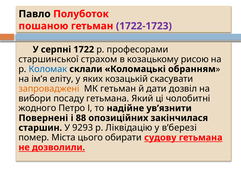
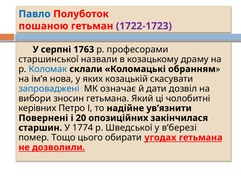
Павло colour: black -> blue (35, 14)
1722: 1722 -> 1763 (84, 49)
страхом: страхом -> назвали (99, 59)
рисою: рисою -> драму (195, 59)
еліту: еліту -> нова (62, 79)
запроваджені colour: orange -> blue (49, 89)
МК гетьман: гетьман -> означає (118, 89)
посаду: посаду -> зносин (69, 98)
жодного: жодного -> керівних (37, 108)
88: 88 -> 20 (81, 118)
9293: 9293 -> 1774 (83, 128)
Ліквідацію: Ліквідацію -> Шведської (129, 128)
Міста: Міста -> Тощо (63, 137)
судову: судову -> угодах (160, 137)
